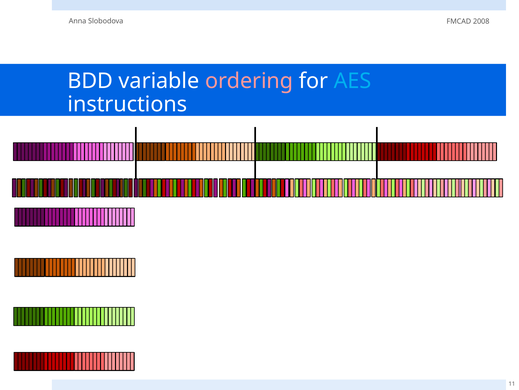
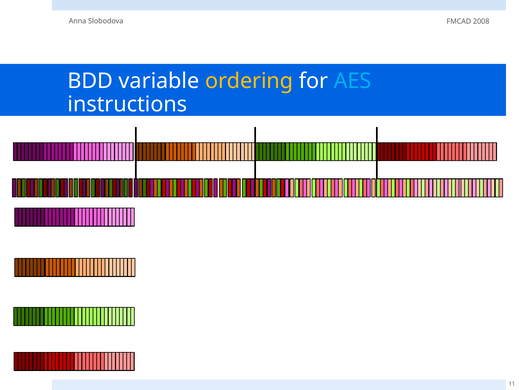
ordering colour: pink -> yellow (249, 81)
